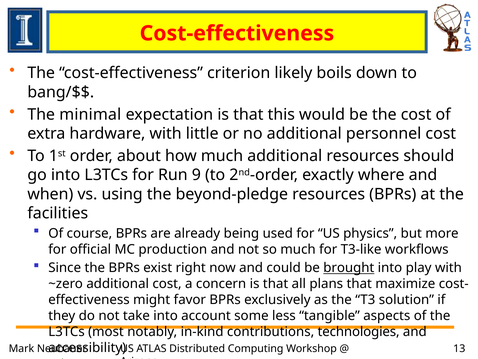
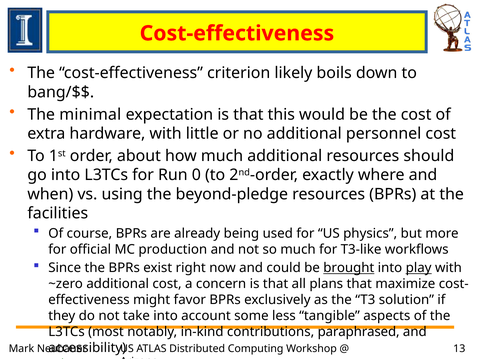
9: 9 -> 0 (196, 175)
play underline: none -> present (419, 268)
technologies: technologies -> paraphrased (359, 331)
